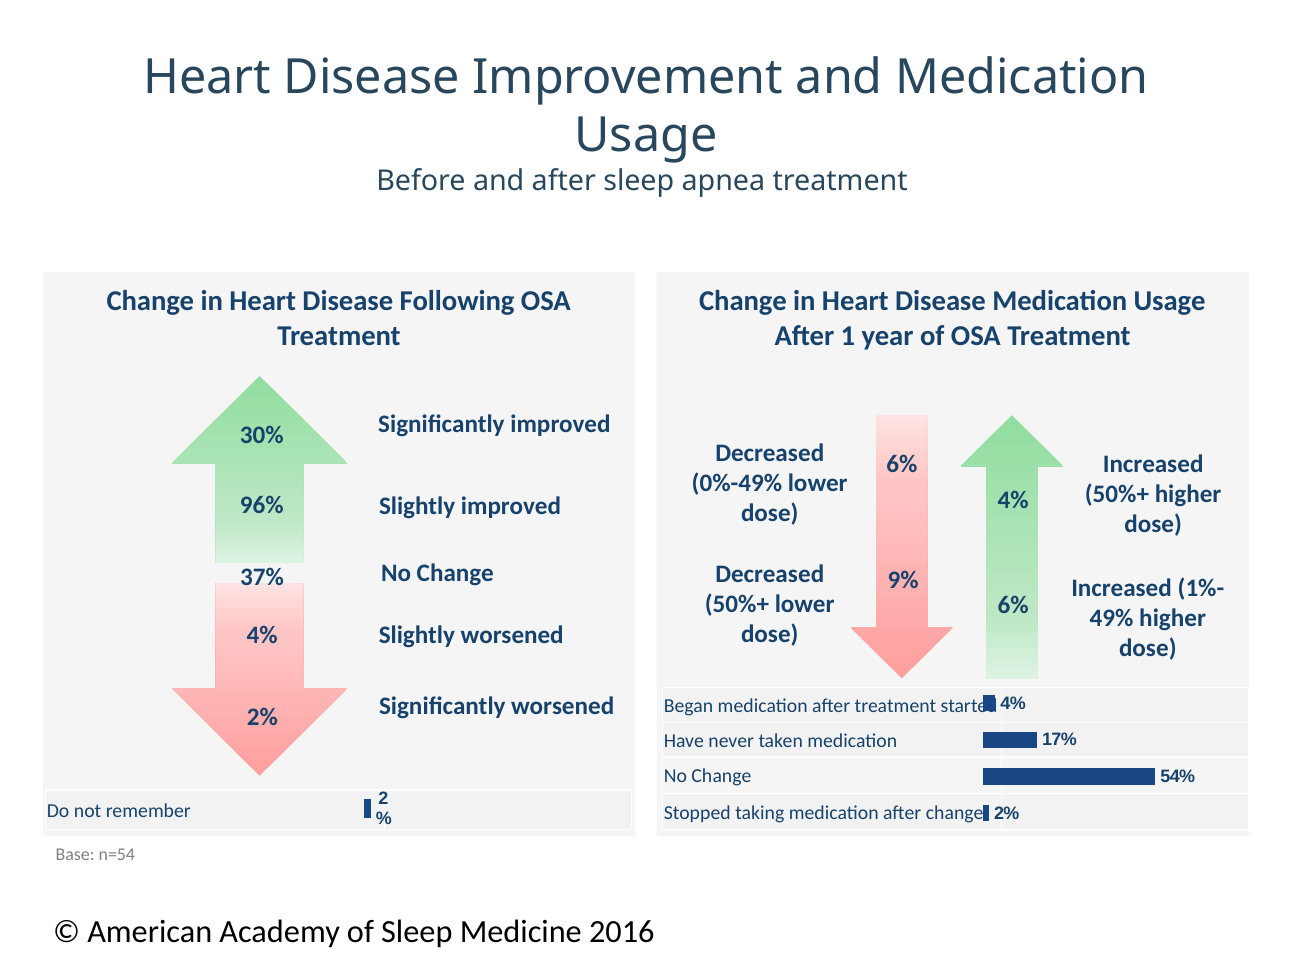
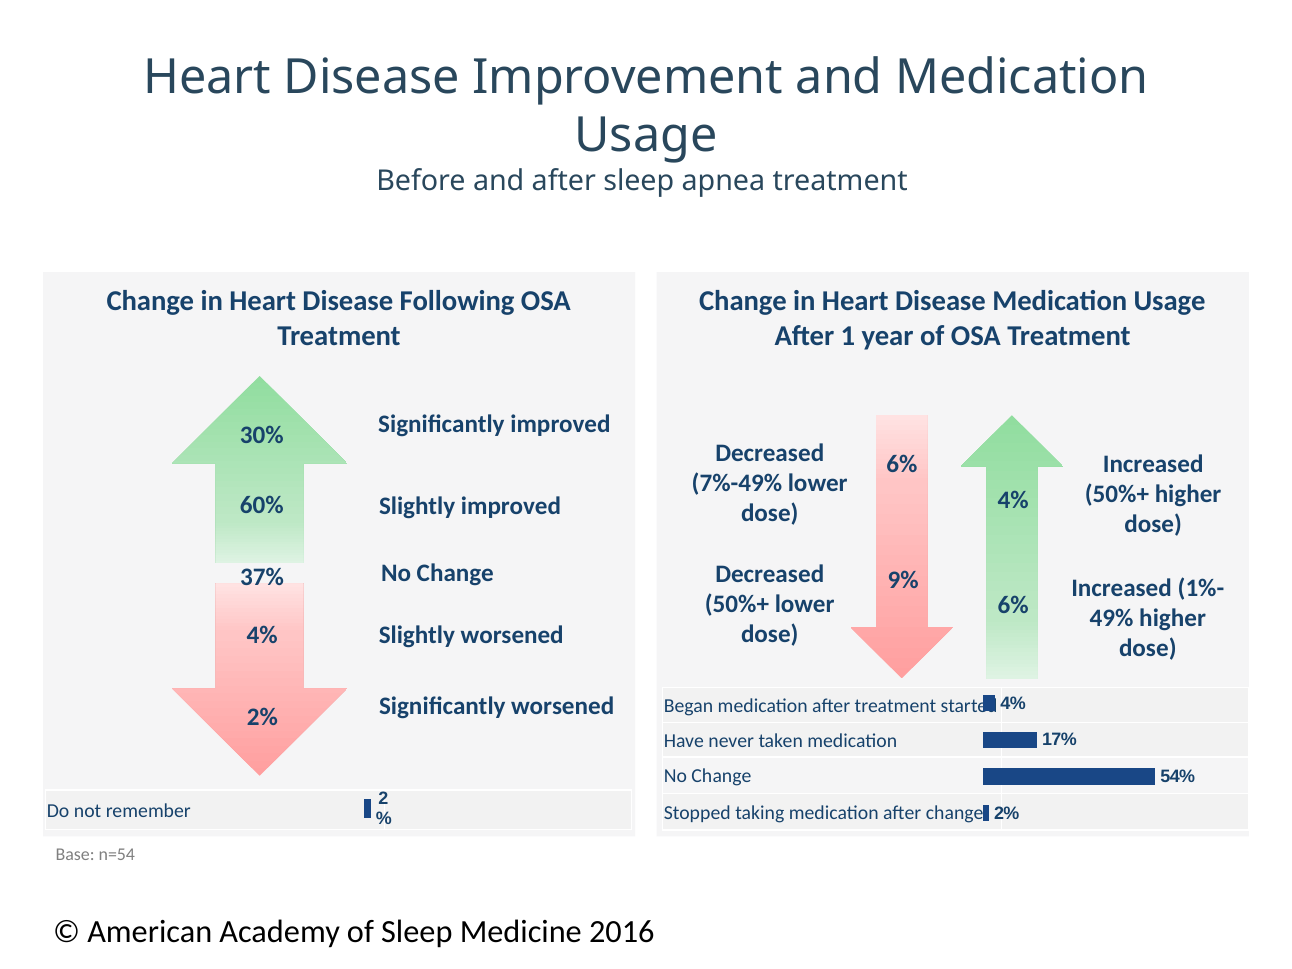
0%-49%: 0%-49% -> 7%-49% (737, 483)
96%: 96% -> 60% (262, 505)
